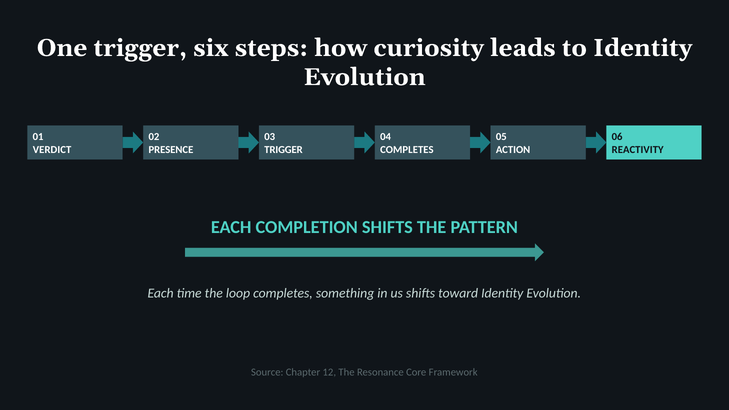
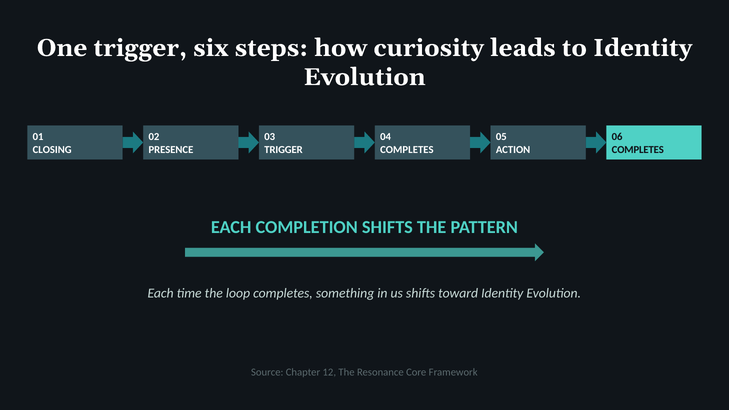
VERDICT: VERDICT -> CLOSING (52, 150)
REACTIVITY: REACTIVITY -> COMPLETES (638, 150)
